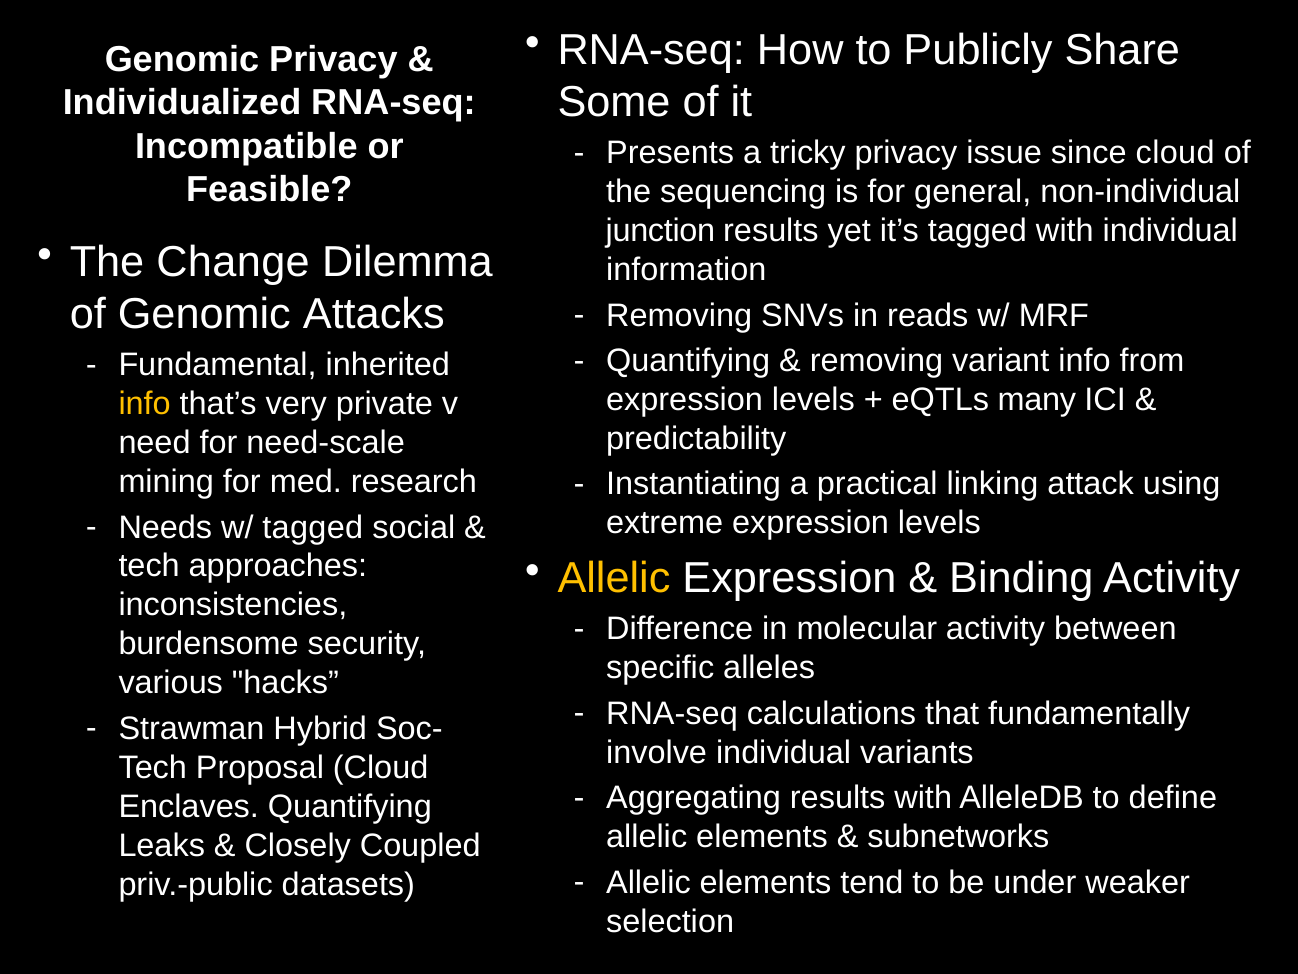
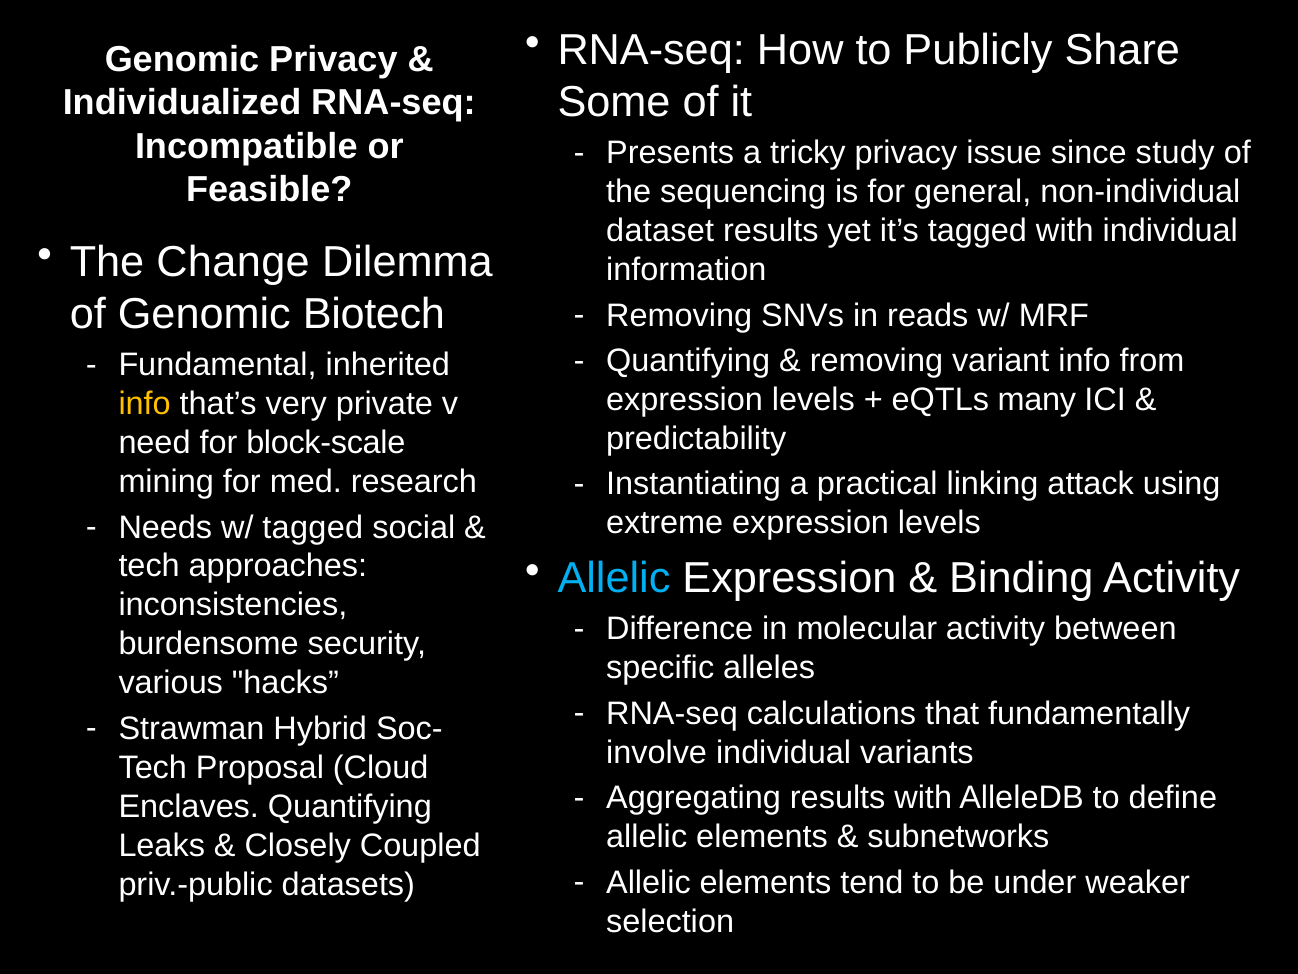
since cloud: cloud -> study (1175, 153)
junction: junction -> dataset (660, 231)
Attacks: Attacks -> Biotech (374, 314)
need-scale: need-scale -> block-scale (326, 443)
Allelic colour: yellow -> light blue (614, 578)
